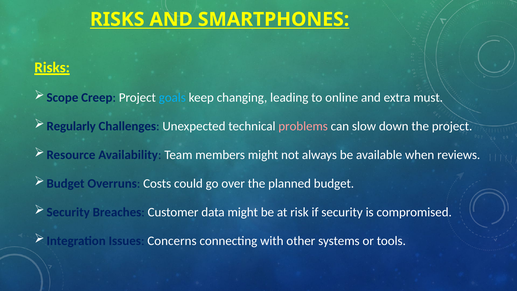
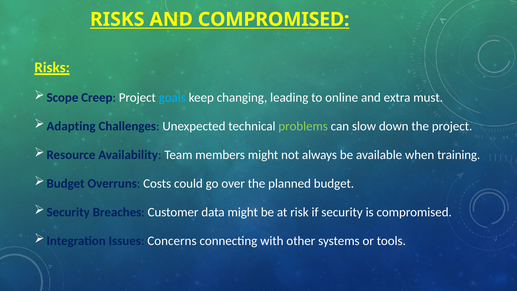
AND SMARTPHONES: SMARTPHONES -> COMPROMISED (274, 19)
Regularly: Regularly -> Adapting (71, 126)
problems colour: pink -> light green (303, 126)
reviews: reviews -> training (459, 155)
